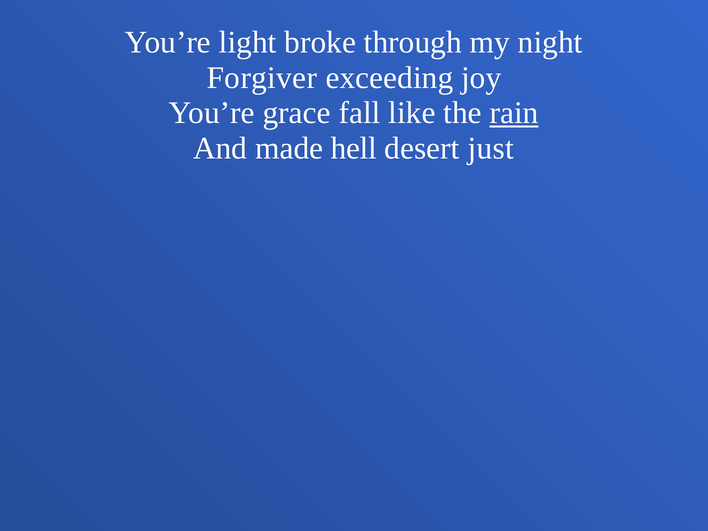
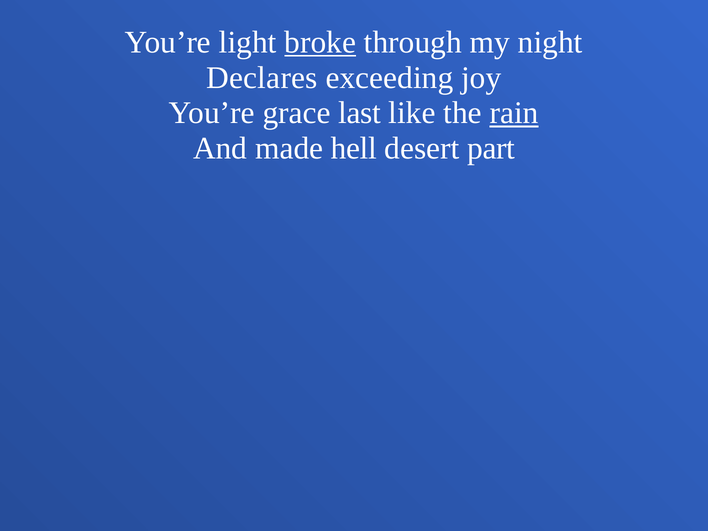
broke underline: none -> present (320, 42)
Forgiver: Forgiver -> Declares (262, 78)
fall: fall -> last (360, 113)
just: just -> part (491, 148)
